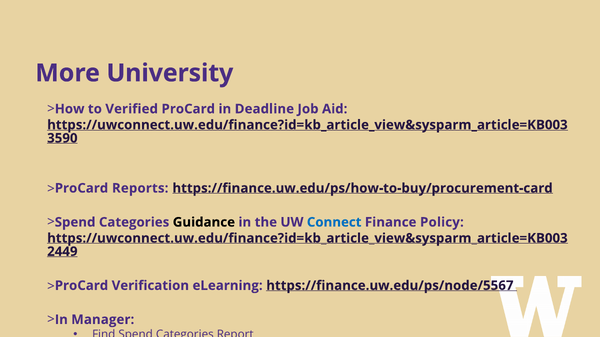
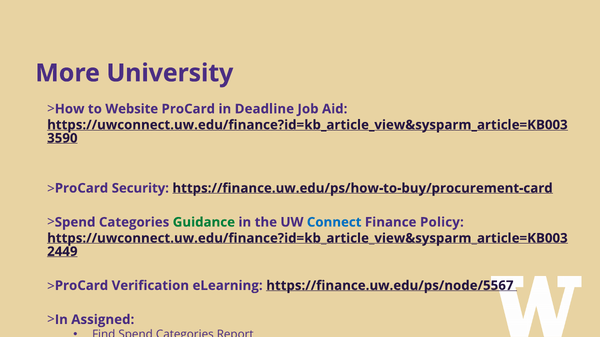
Verified: Verified -> Website (132, 109)
Reports: Reports -> Security (140, 188)
Guidance colour: black -> green (204, 223)
Manager: Manager -> Assigned (103, 320)
